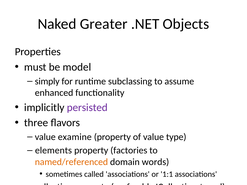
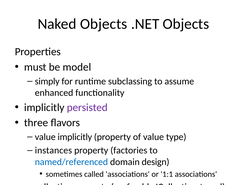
Naked Greater: Greater -> Objects (104, 24)
value examine: examine -> implicitly (75, 137)
elements: elements -> instances (53, 151)
named/referenced colour: orange -> blue (71, 162)
words: words -> design (156, 162)
